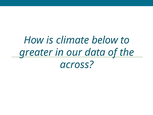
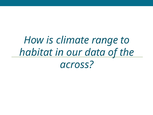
below: below -> range (105, 40)
greater: greater -> habitat (36, 52)
